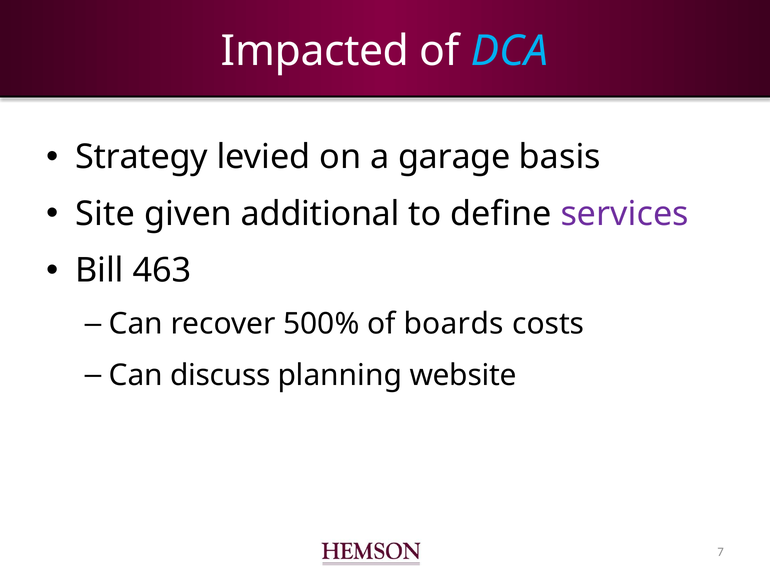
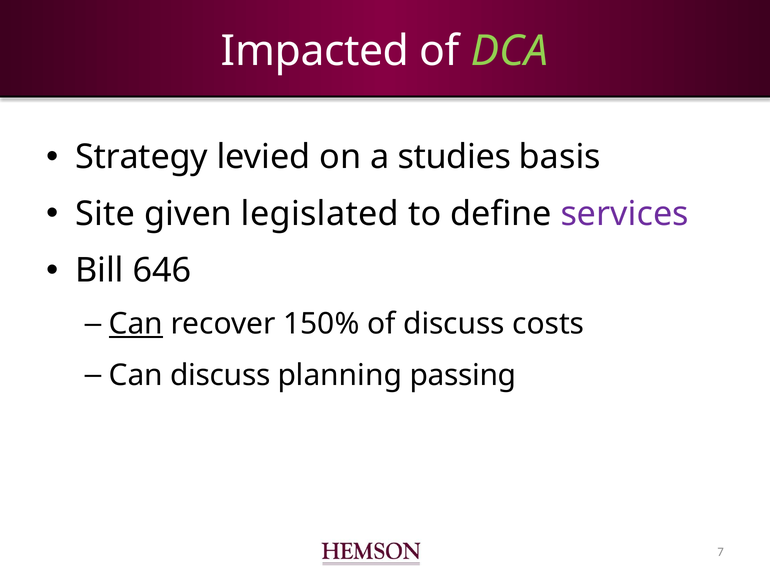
DCA colour: light blue -> light green (510, 51)
garage: garage -> studies (454, 157)
additional: additional -> legislated (320, 214)
463: 463 -> 646 (162, 270)
Can underline: none -> present (136, 324)
500%: 500% -> 150% (321, 324)
of boards: boards -> discuss (454, 324)
website: website -> passing (463, 375)
